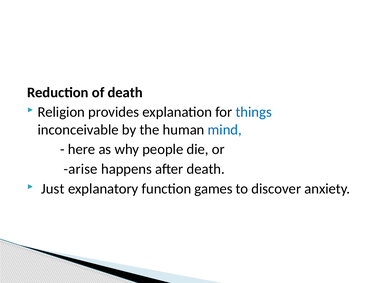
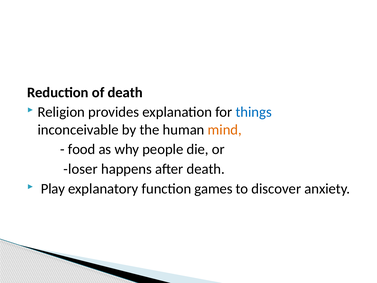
mind colour: blue -> orange (225, 130)
here: here -> food (82, 149)
arise: arise -> loser (81, 169)
Just: Just -> Play (53, 189)
